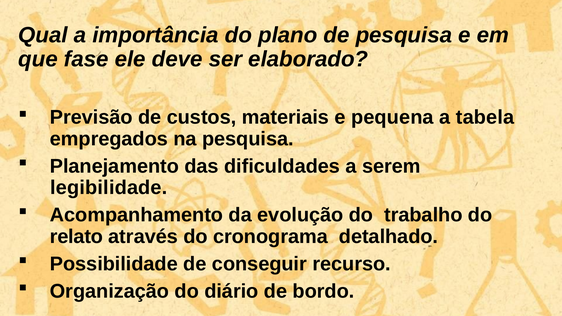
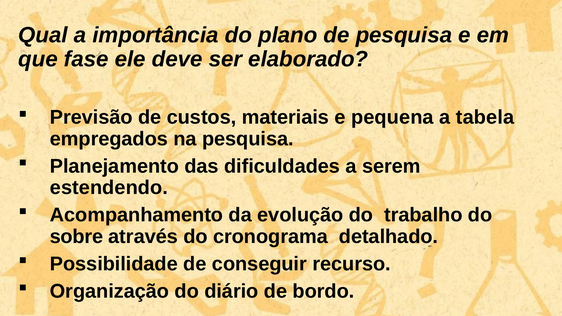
legibilidade: legibilidade -> estendendo (109, 188)
relato: relato -> sobre (76, 237)
